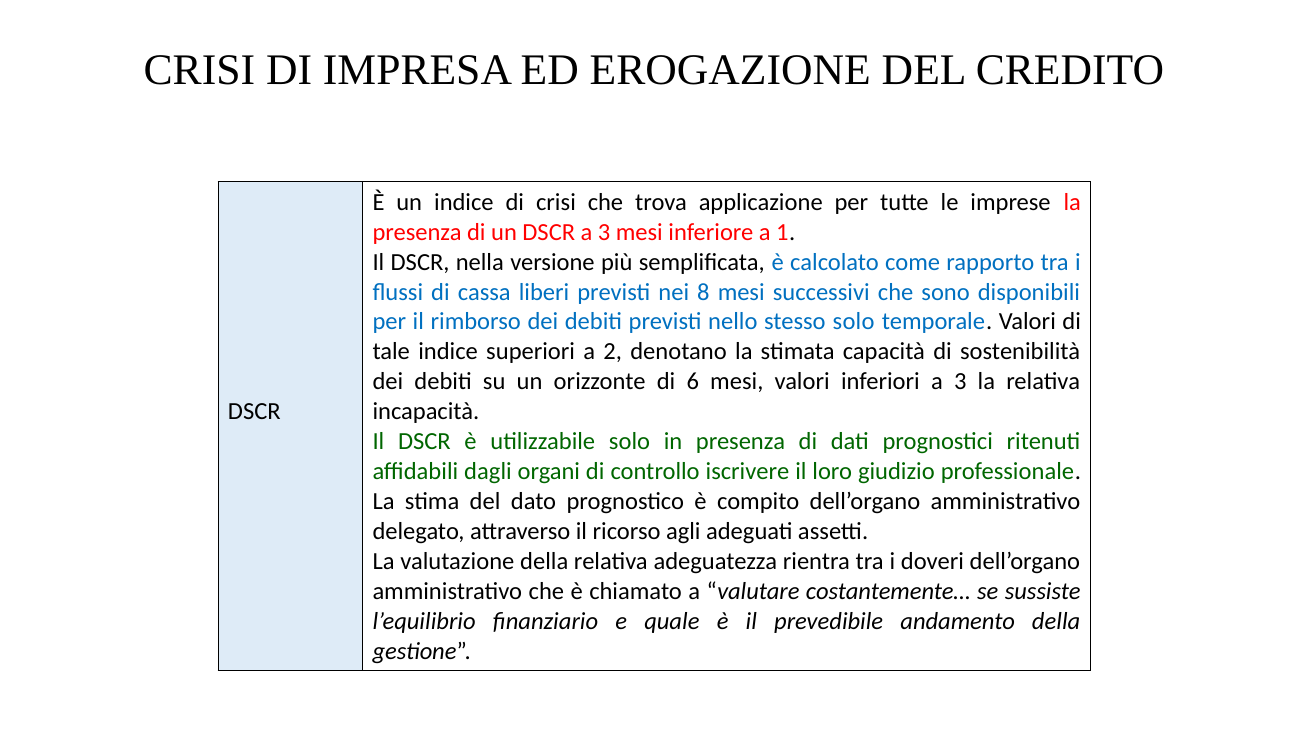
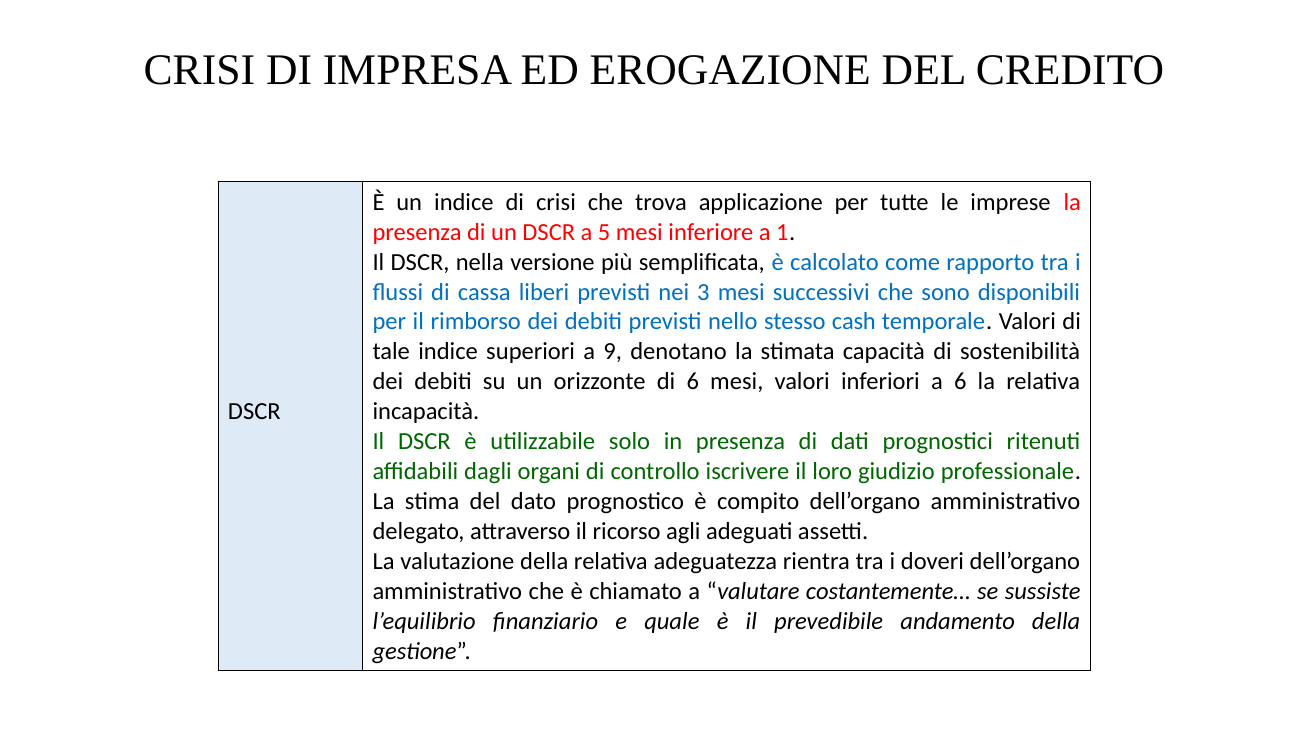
DSCR a 3: 3 -> 5 (604, 232)
8: 8 -> 3 (703, 292)
stesso solo: solo -> cash (854, 322)
2: 2 -> 9 (613, 352)
inferiori a 3: 3 -> 6 (960, 382)
